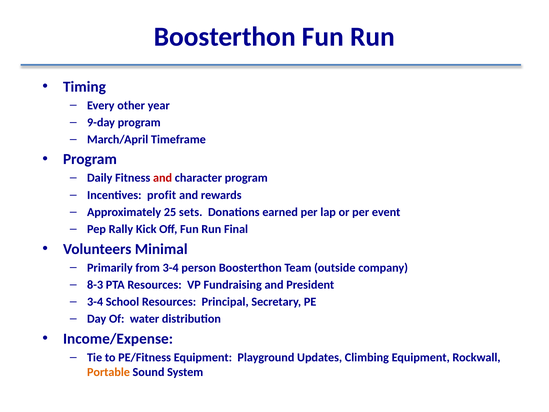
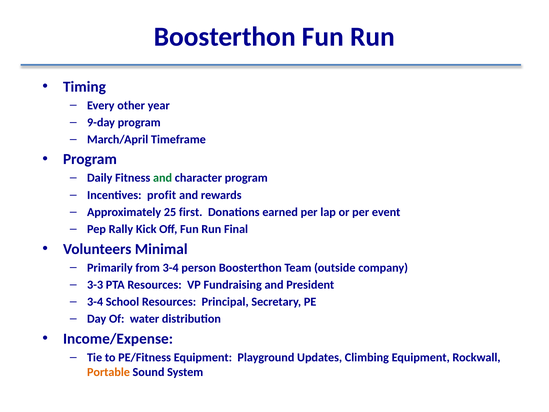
and colour: red -> green (163, 178)
sets: sets -> first (191, 212)
8-3: 8-3 -> 3-3 (95, 285)
